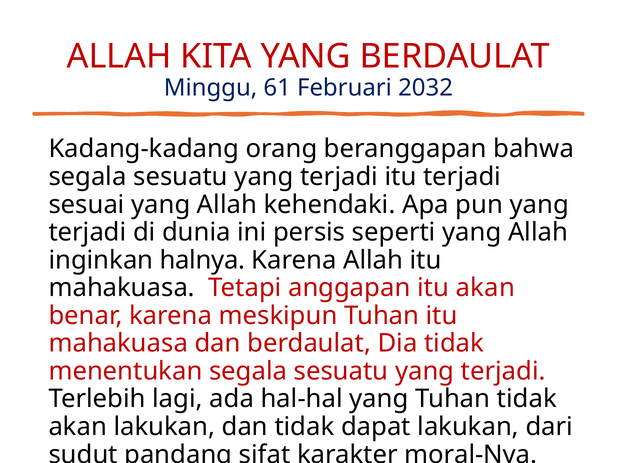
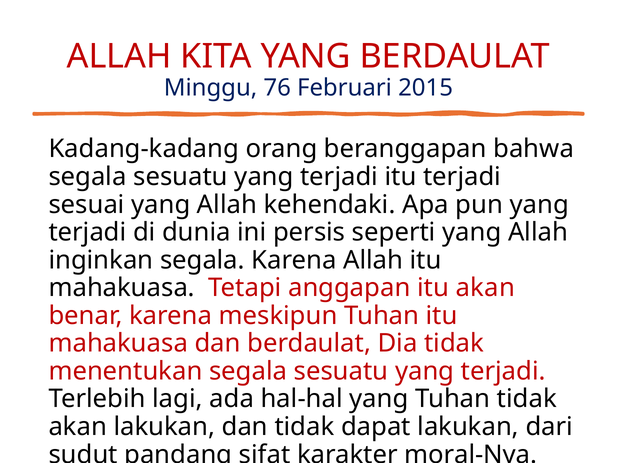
61: 61 -> 76 (277, 88)
2032: 2032 -> 2015 (426, 88)
inginkan halnya: halnya -> segala (202, 260)
